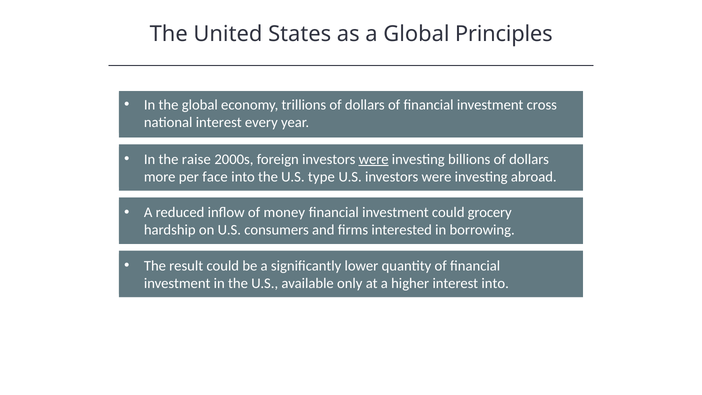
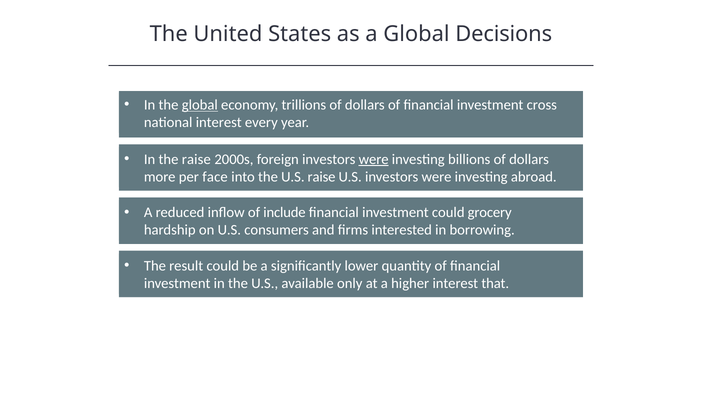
Principles: Principles -> Decisions (504, 34)
global underline: none -> present (200, 105)
U.S type: type -> raise (322, 177)
money: money -> include (284, 212)
interest into: into -> that (495, 283)
